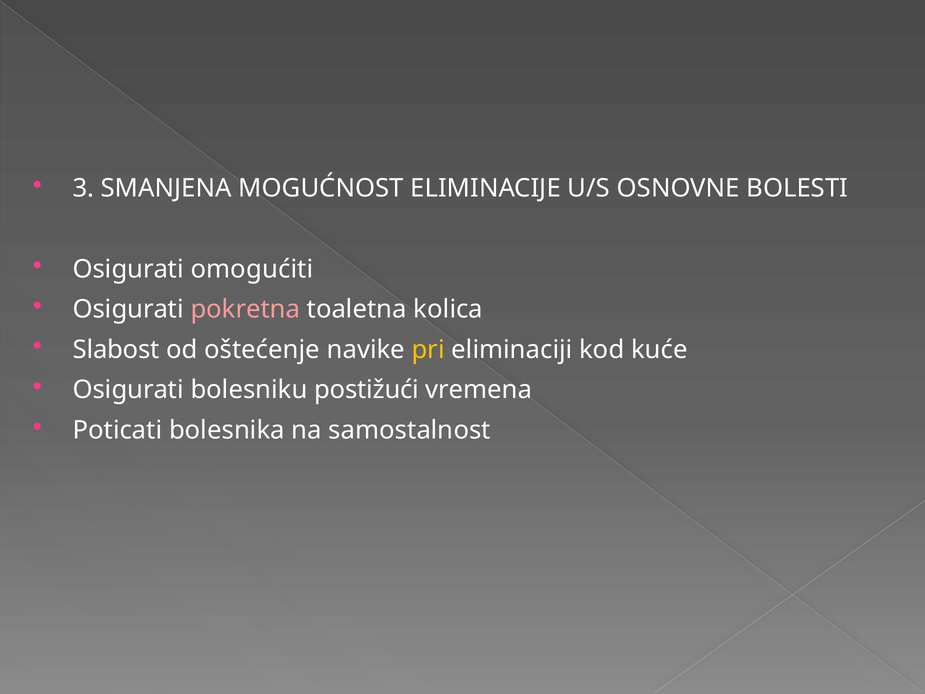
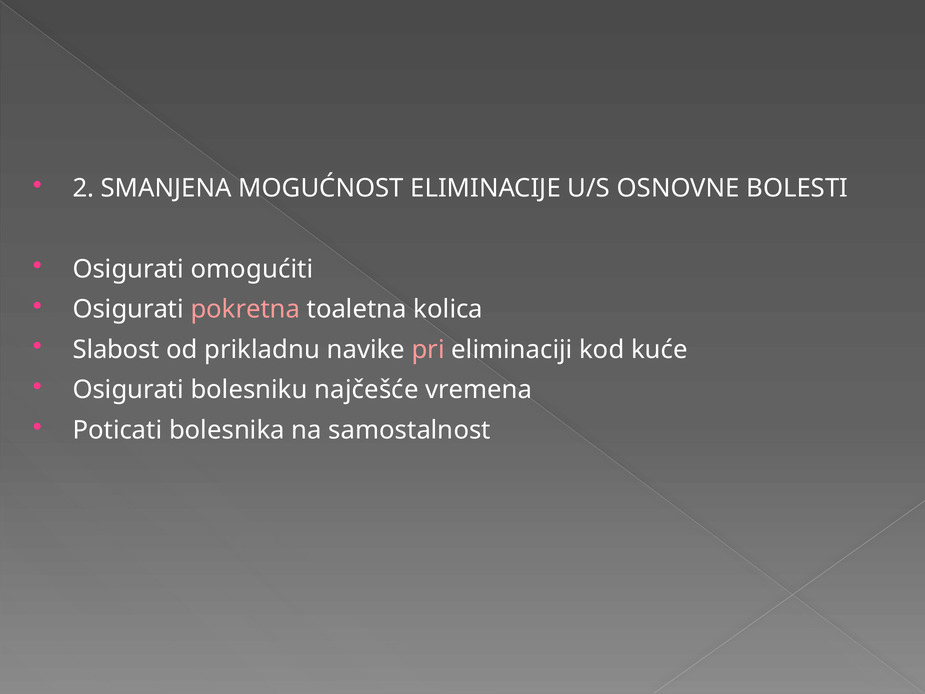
3: 3 -> 2 (83, 188)
oštećenje: oštećenje -> prikladnu (262, 350)
pri colour: yellow -> pink (428, 350)
postižući: postižući -> najčešće (366, 390)
